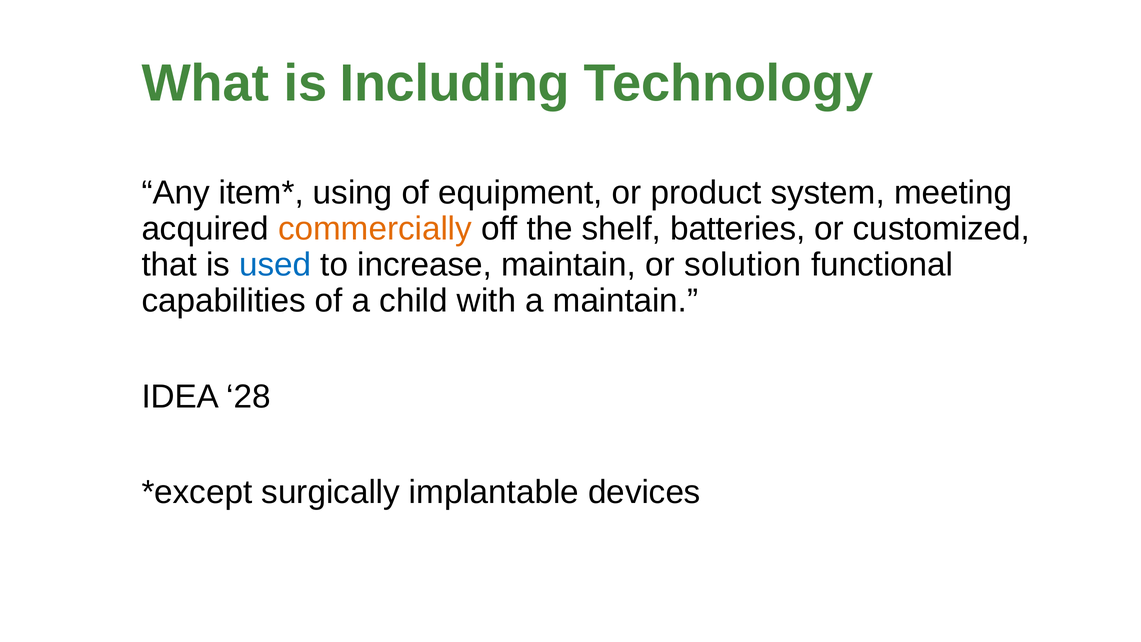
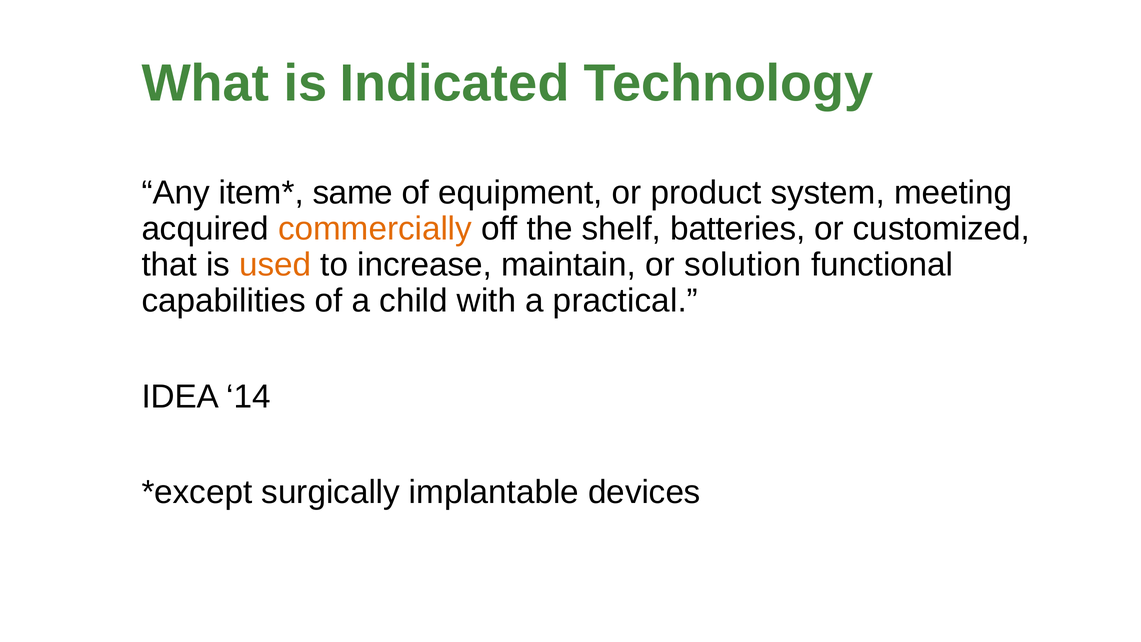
Including: Including -> Indicated (455, 84)
using: using -> same (353, 193)
used colour: blue -> orange (275, 265)
a maintain: maintain -> practical (625, 301)
28: 28 -> 14 (249, 396)
